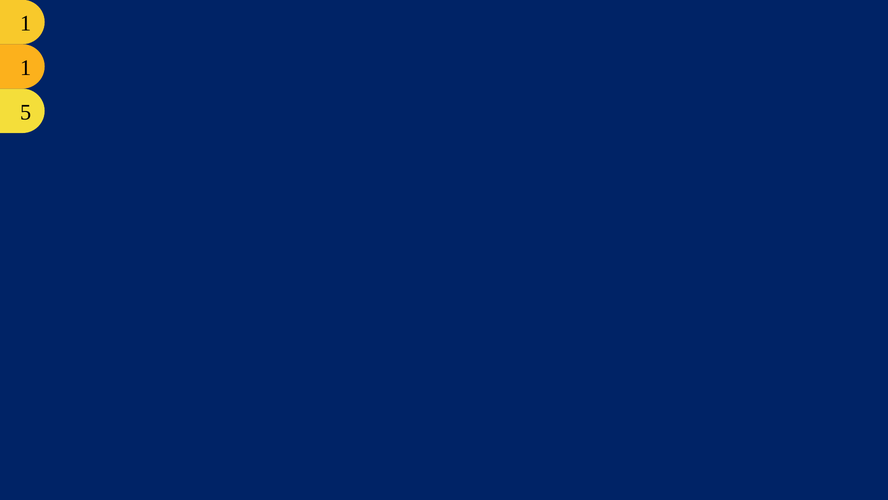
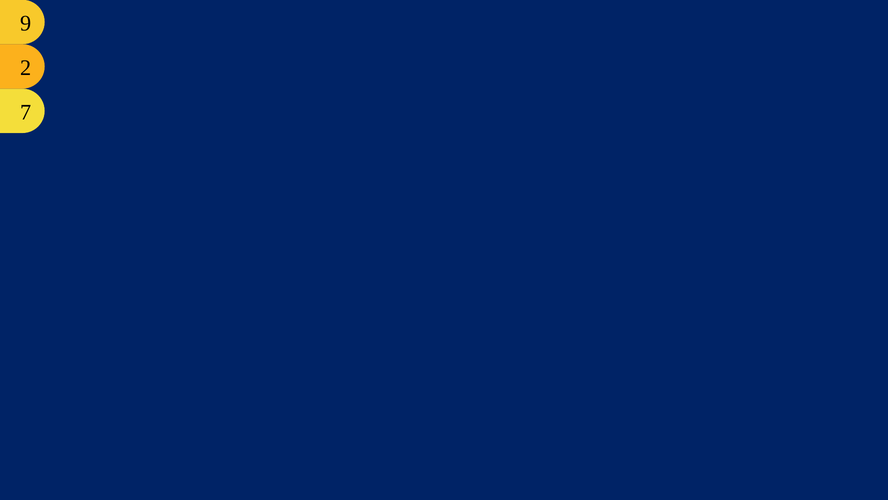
1: 1 -> 9 (26, 24)
1: 1 -> 2 (26, 68)
5: 5 -> 7 (26, 112)
